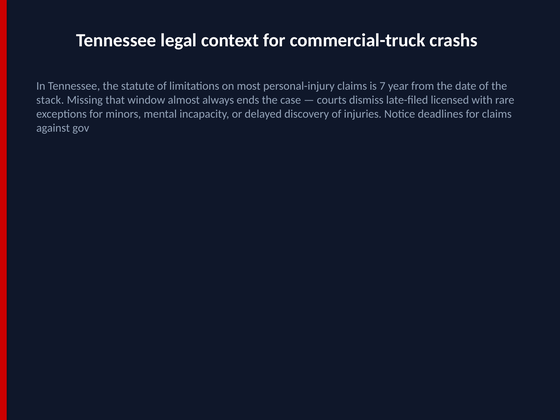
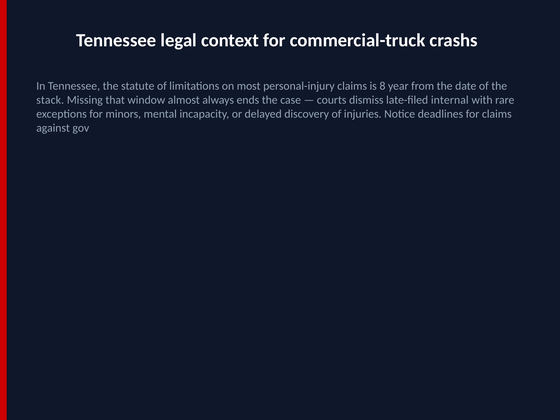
7: 7 -> 8 (382, 86)
licensed: licensed -> internal (450, 100)
